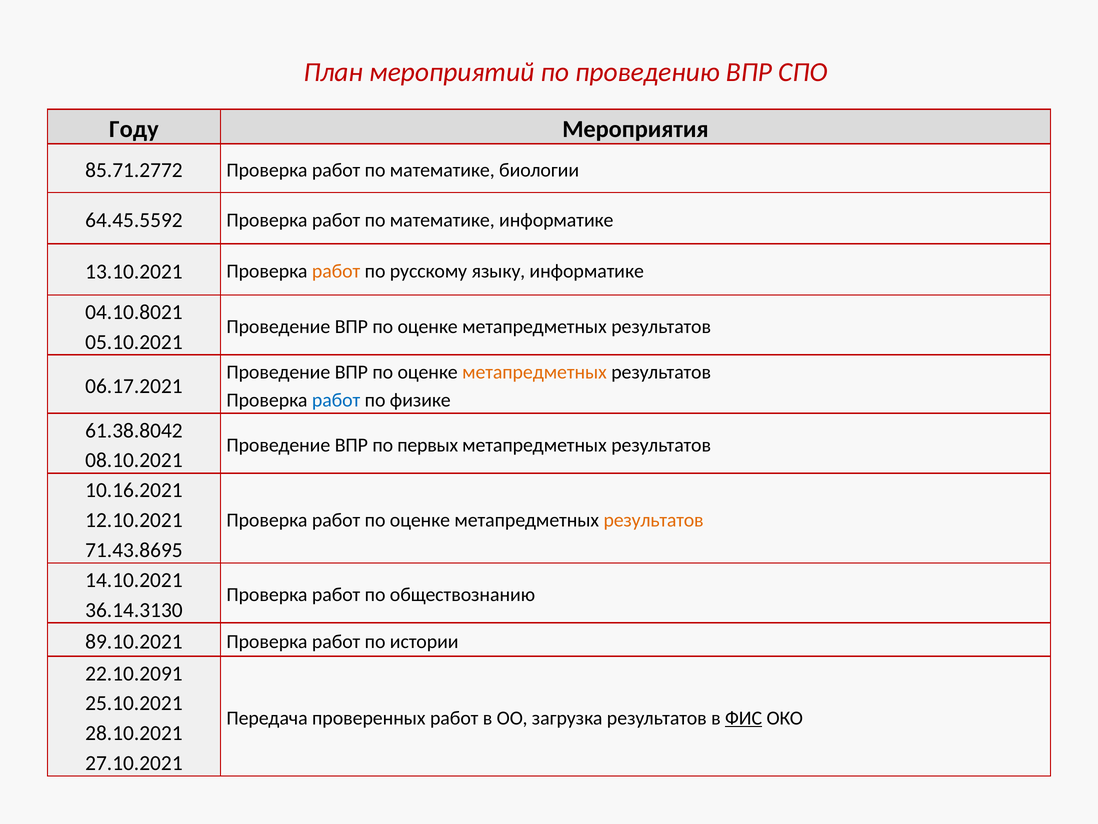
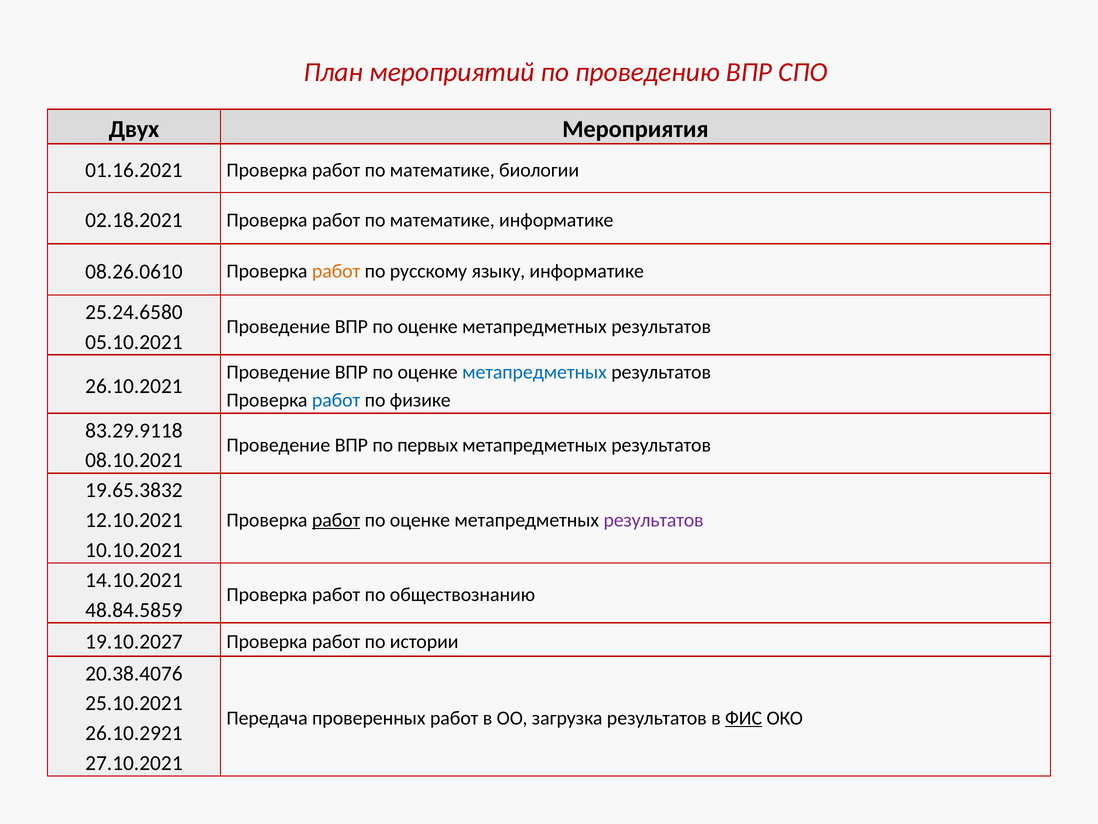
Году: Году -> Двух (134, 129)
85.71.2772: 85.71.2772 -> 01.16.2021 (134, 170)
64.45.5592: 64.45.5592 -> 02.18.2021 (134, 220)
13.10.2021: 13.10.2021 -> 08.26.0610 (134, 271)
04.10.8021: 04.10.8021 -> 25.24.6580 (134, 312)
метапредметных colour: orange -> blue (534, 372)
06.17.2021: 06.17.2021 -> 26.10.2021 (134, 386)
61.38.8042: 61.38.8042 -> 83.29.9118 (134, 430)
10.16.2021: 10.16.2021 -> 19.65.3832 (134, 490)
работ underline: none -> present (336, 520)
результатов colour: orange -> purple (654, 520)
71.43.8695: 71.43.8695 -> 10.10.2021 (134, 550)
36.14.3130: 36.14.3130 -> 48.84.5859 (134, 610)
89.10.2021: 89.10.2021 -> 19.10.2027 (134, 641)
22.10.2091: 22.10.2091 -> 20.38.4076 (134, 673)
28.10.2021: 28.10.2021 -> 26.10.2921 (134, 733)
